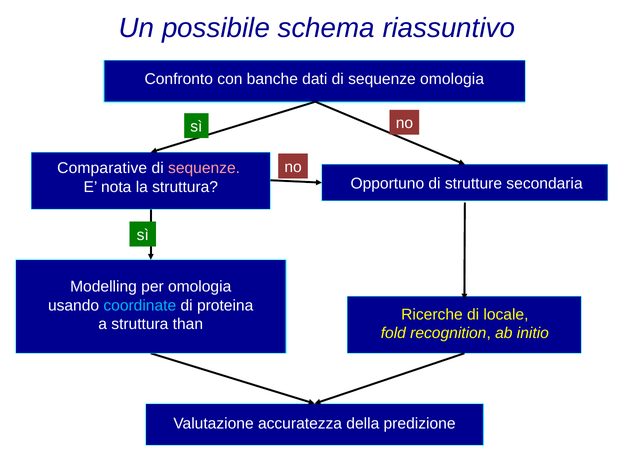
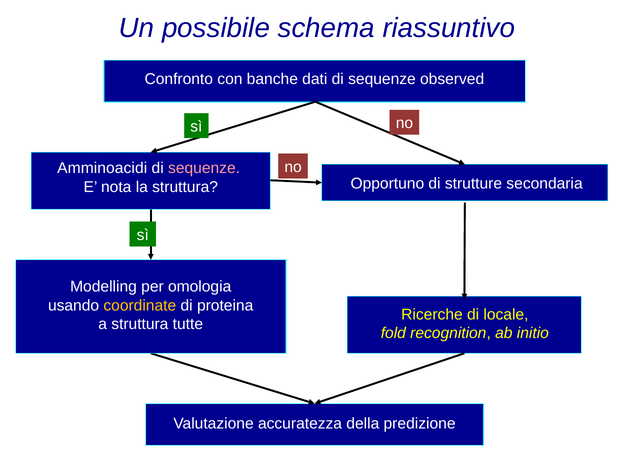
sequenze omologia: omologia -> observed (452, 79)
Comparative: Comparative -> Amminoacidi (102, 168)
coordinate colour: light blue -> yellow (140, 305)
than: than -> tutte (188, 324)
